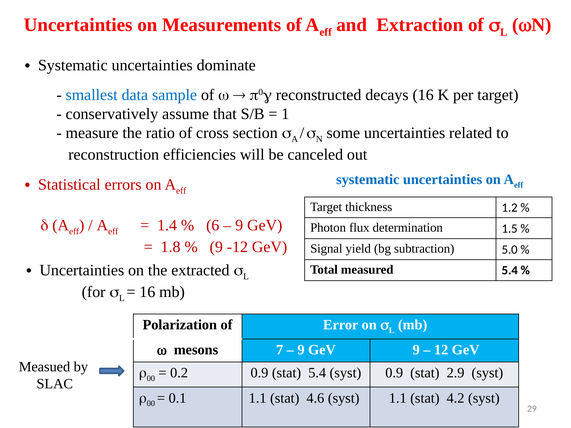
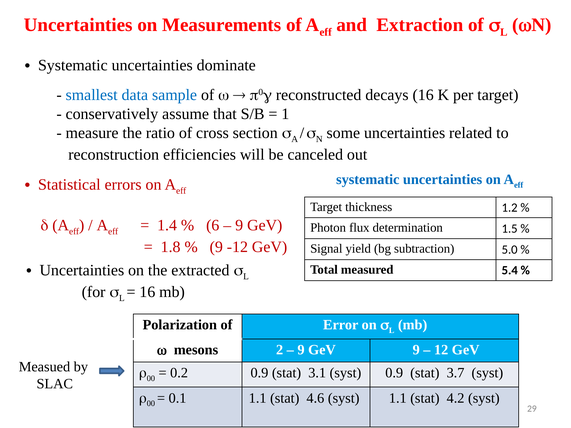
7: 7 -> 2 (280, 350)
stat 5.4: 5.4 -> 3.1 (317, 373)
2.9: 2.9 -> 3.7 (456, 373)
